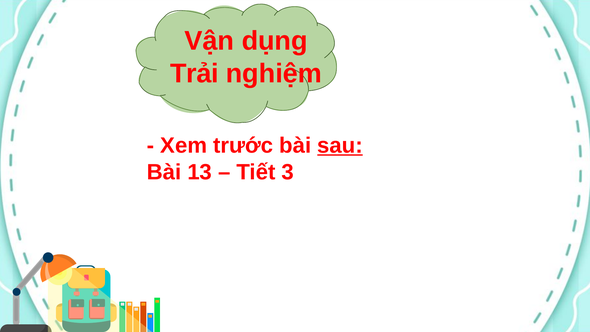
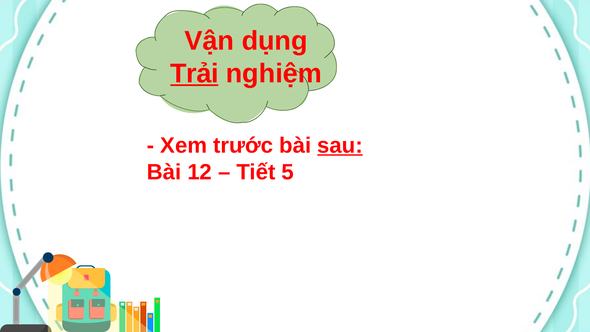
Trải underline: none -> present (194, 73)
13: 13 -> 12 (200, 172)
3: 3 -> 5 (288, 172)
